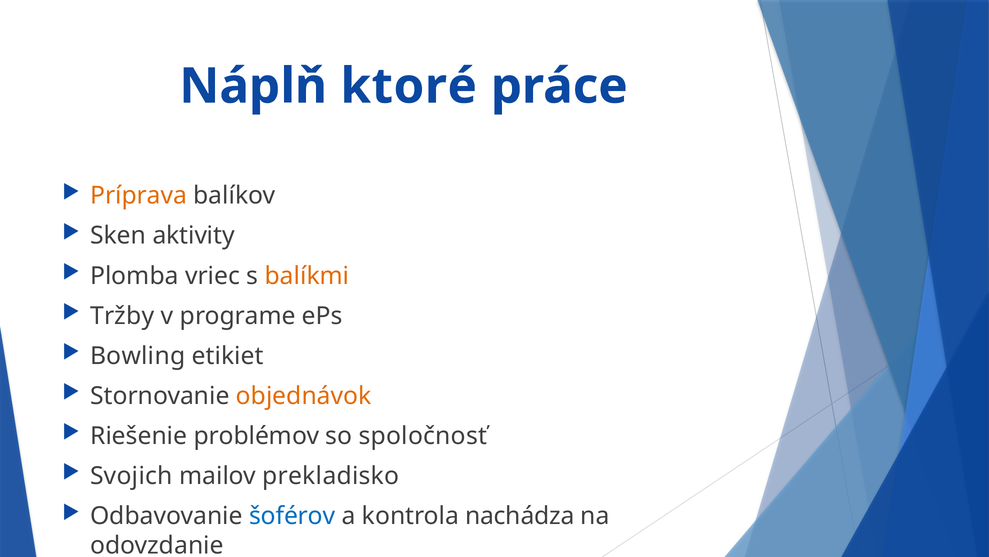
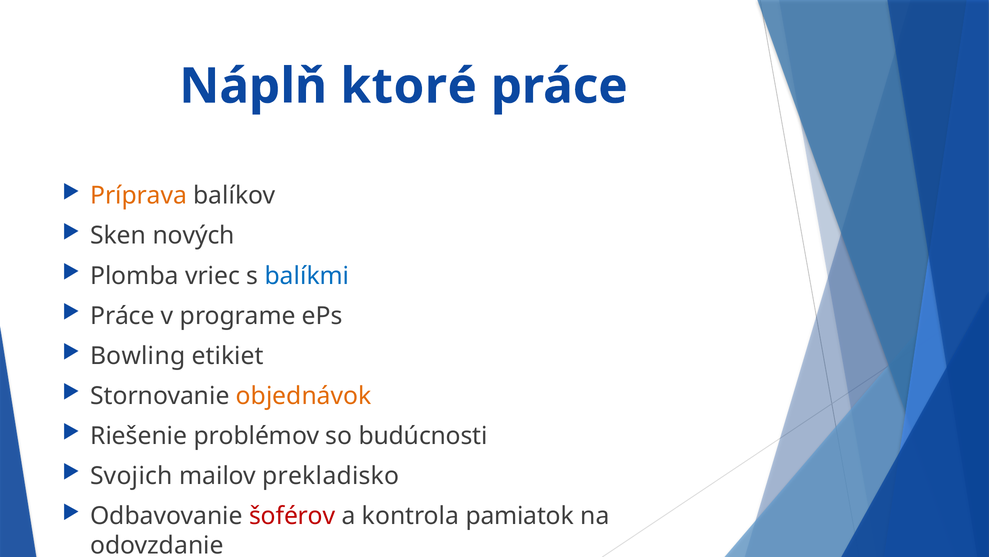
aktivity: aktivity -> nových (194, 236)
balíkmi colour: orange -> blue (307, 276)
Tržby: Tržby -> Práce (122, 315)
spoločnosť: spoločnosť -> budúcnosti (423, 435)
šoférov colour: blue -> red (292, 515)
nachádza: nachádza -> pamiatok (520, 515)
